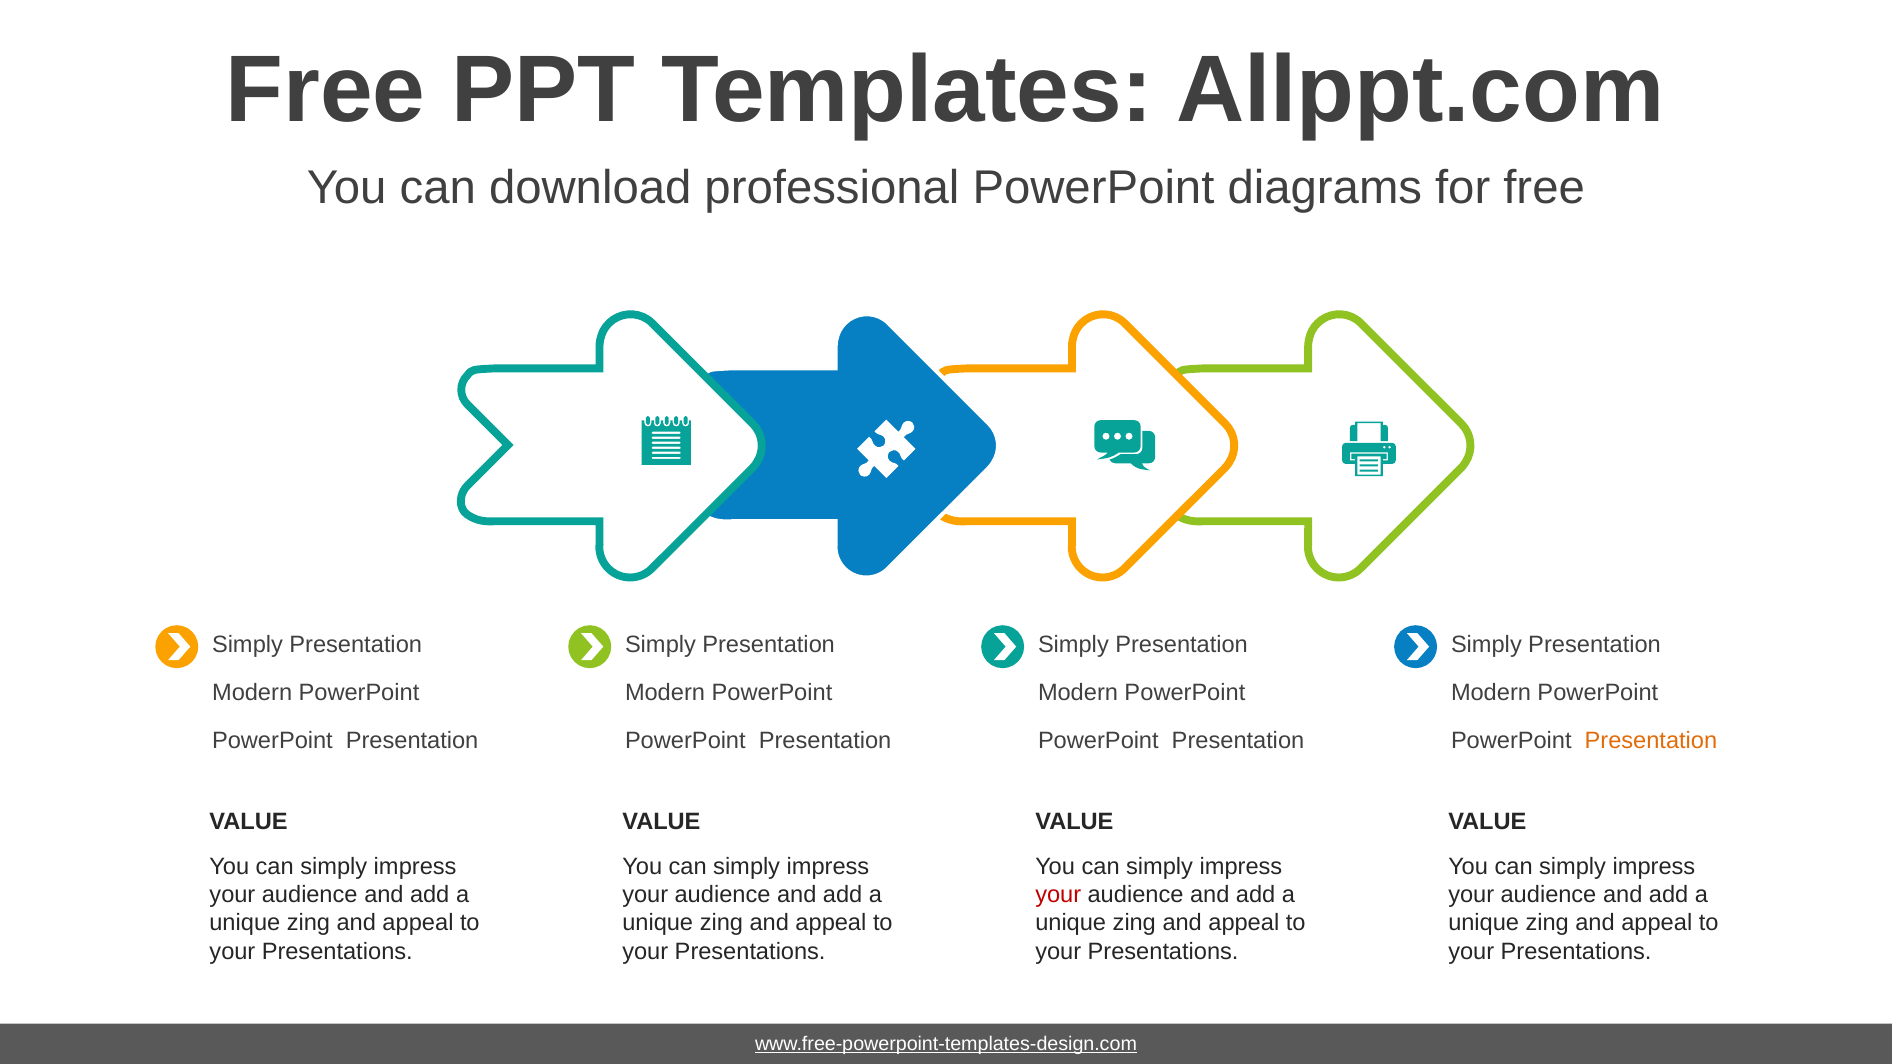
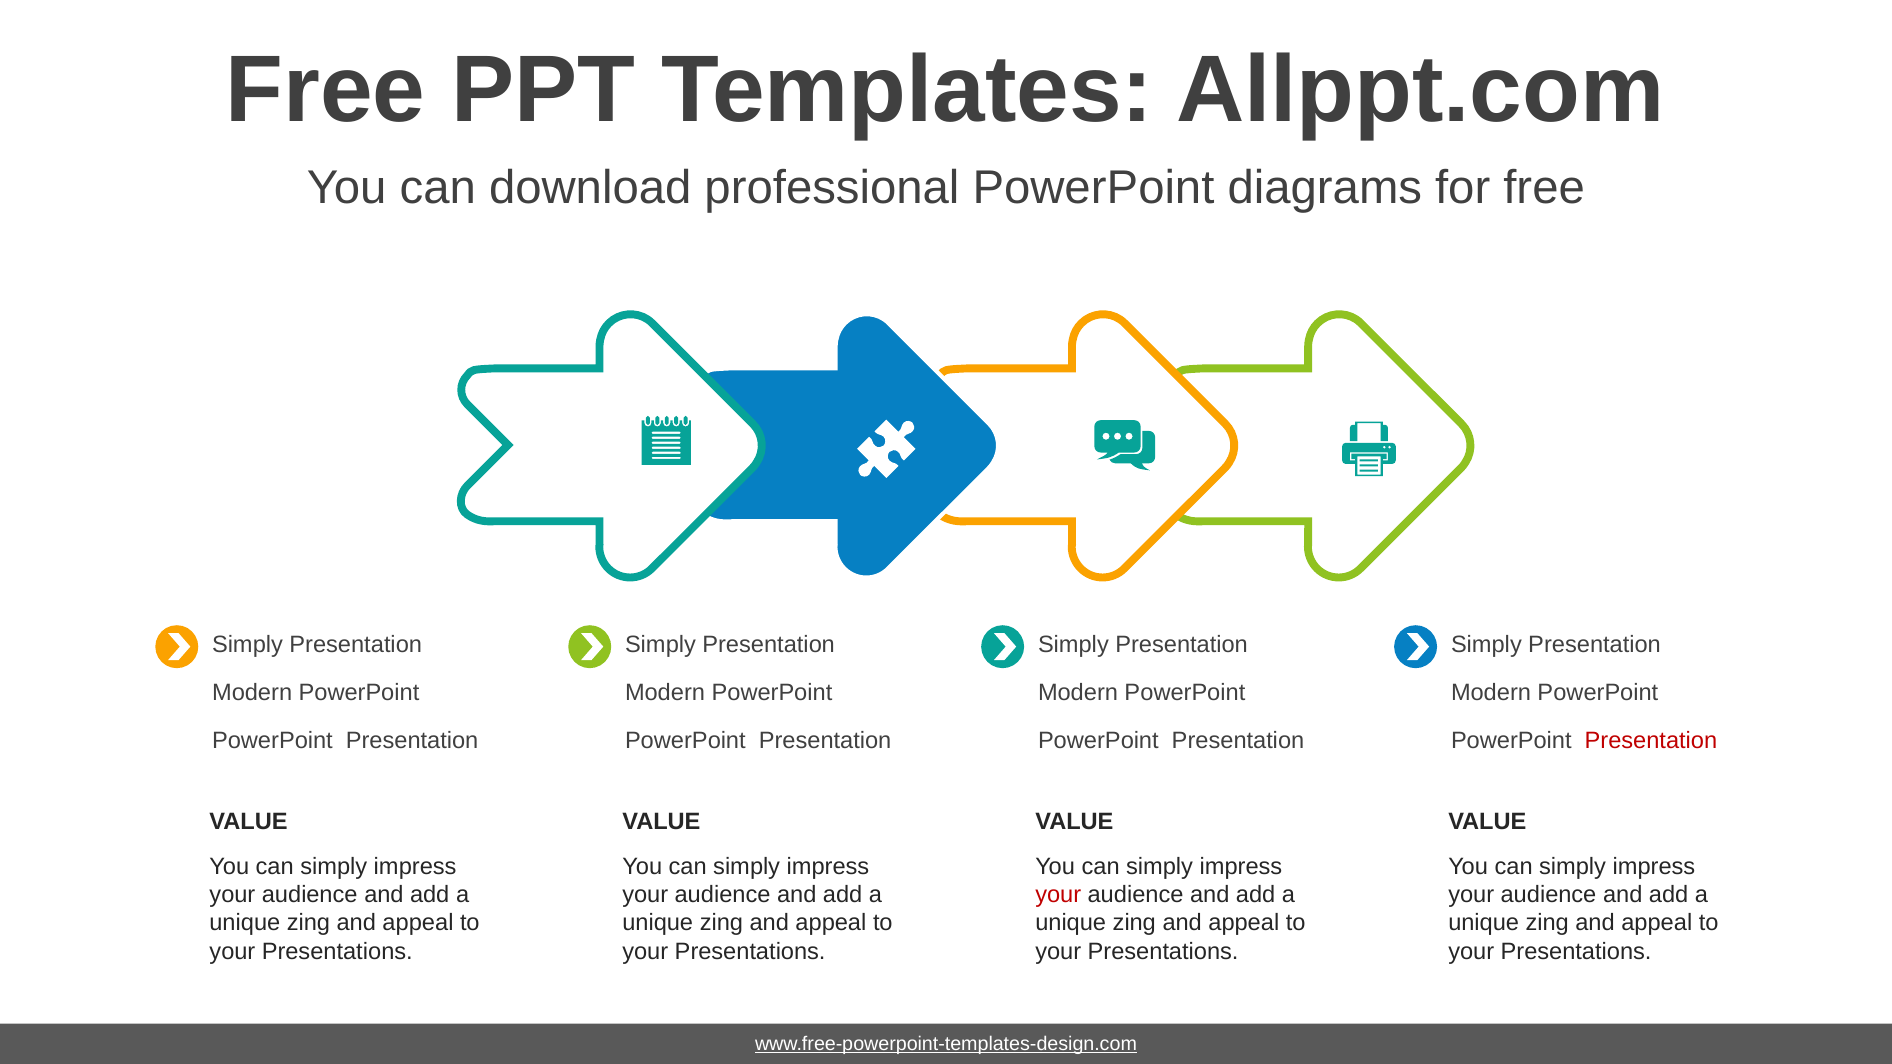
Presentation colour: orange -> red (1651, 741)
